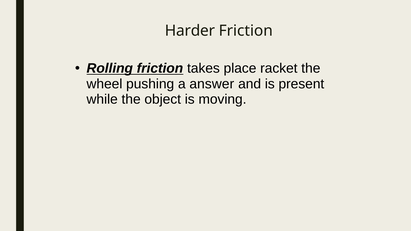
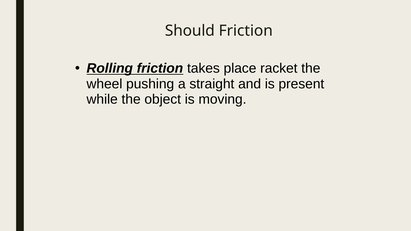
Harder: Harder -> Should (190, 31)
answer: answer -> straight (212, 84)
